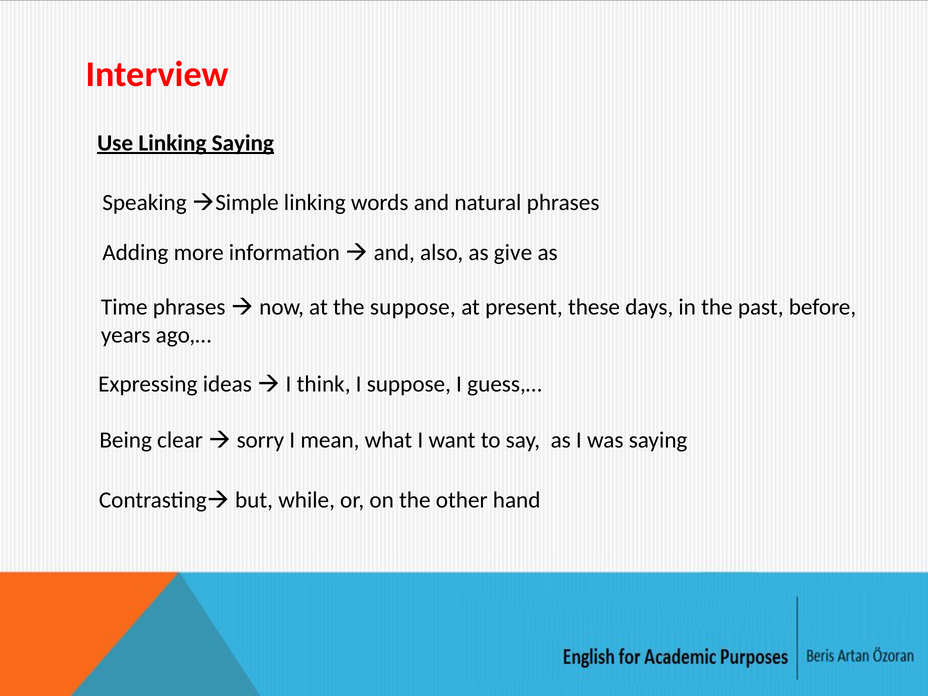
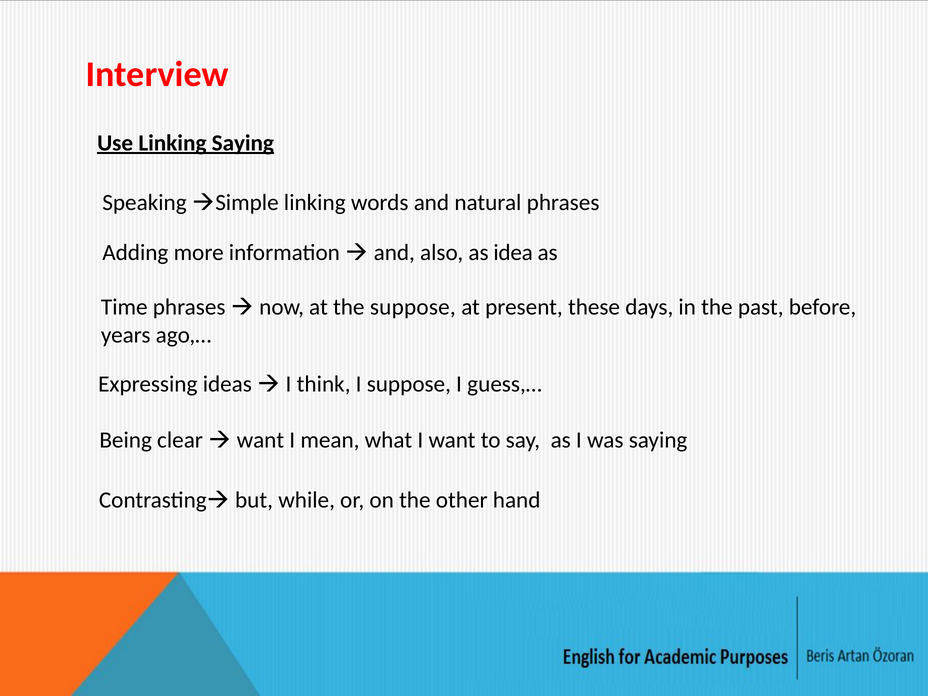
give: give -> idea (513, 253)
sorry: sorry -> want (260, 440)
